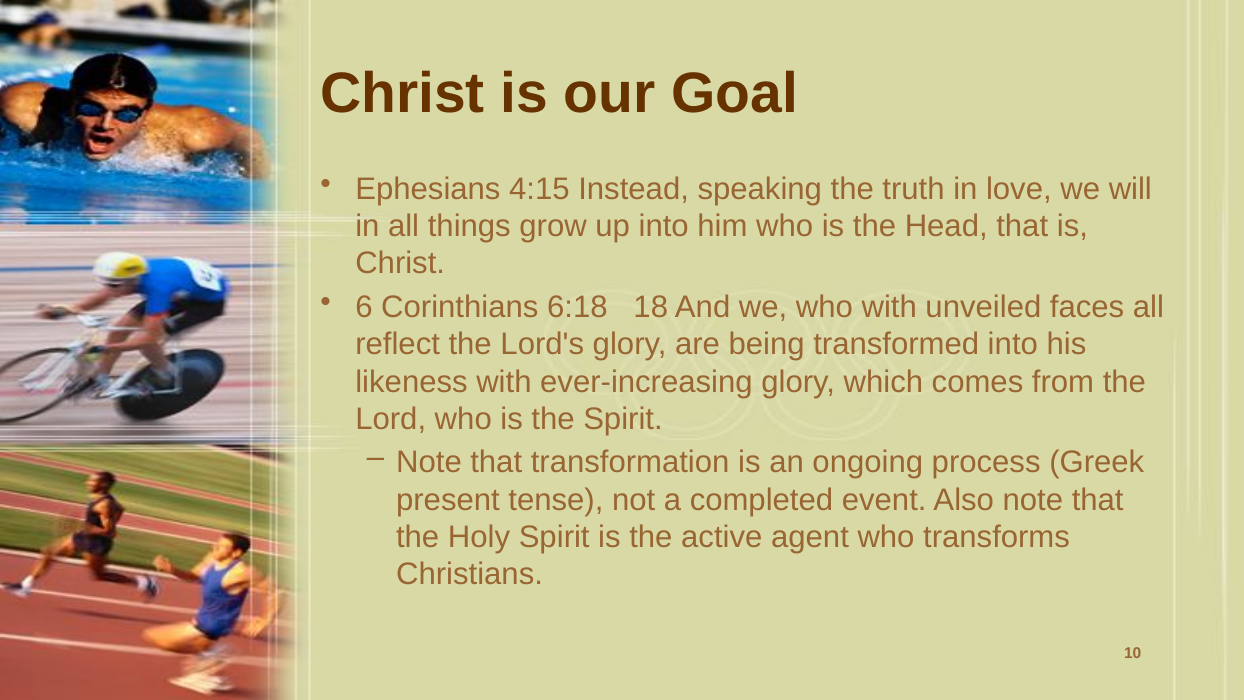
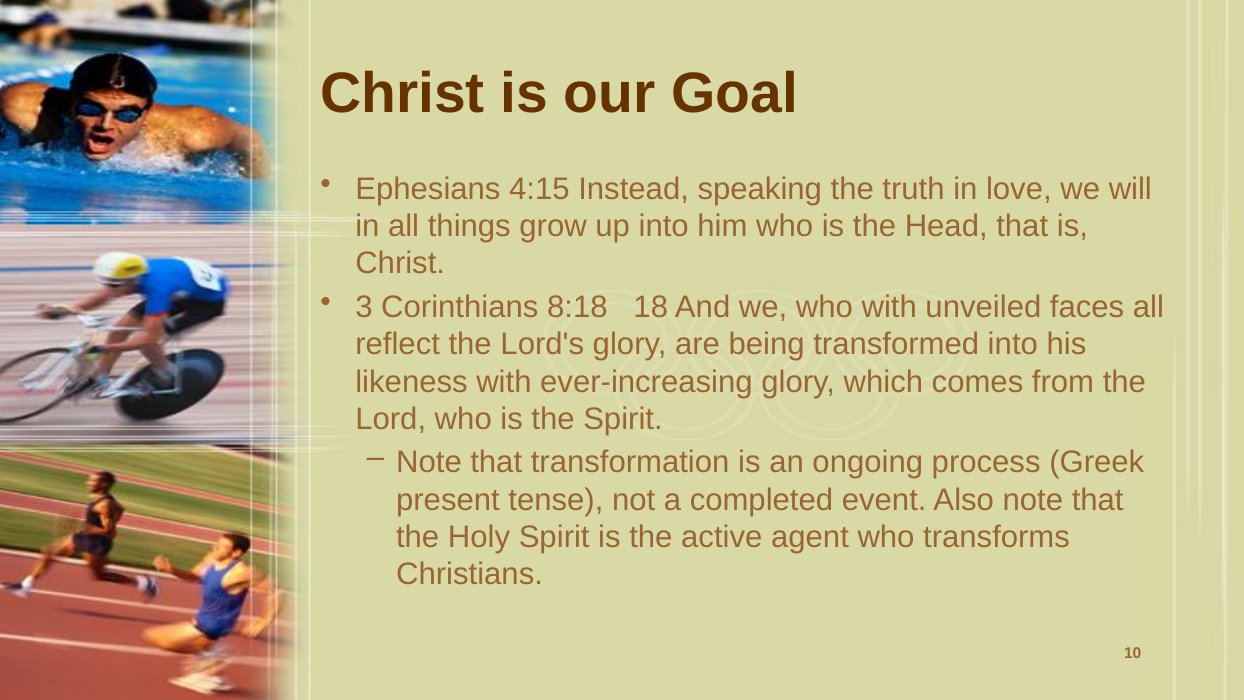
6: 6 -> 3 (364, 307)
6:18: 6:18 -> 8:18 (577, 307)
